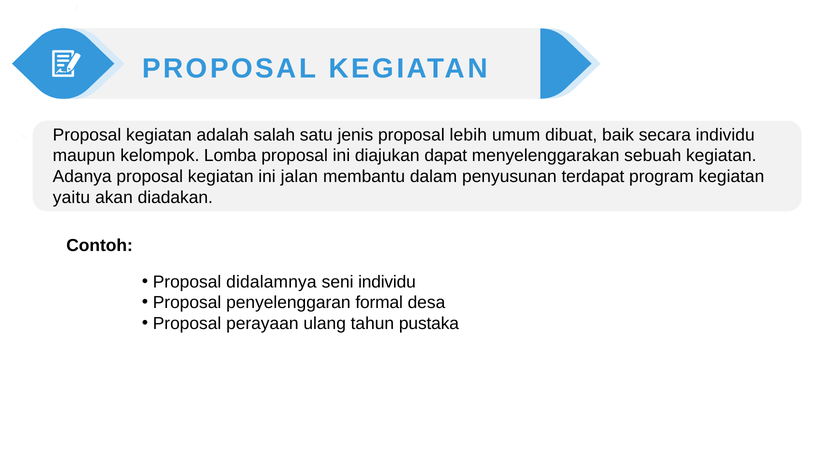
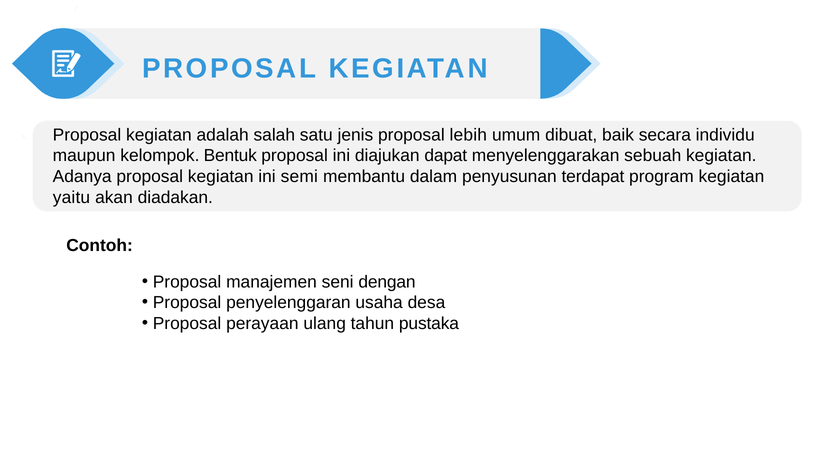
Lomba: Lomba -> Bentuk (230, 156)
jalan: jalan -> semi (299, 177)
didalamnya: didalamnya -> manajemen (272, 282)
seni individu: individu -> dengan (387, 282)
formal: formal -> usaha (379, 303)
